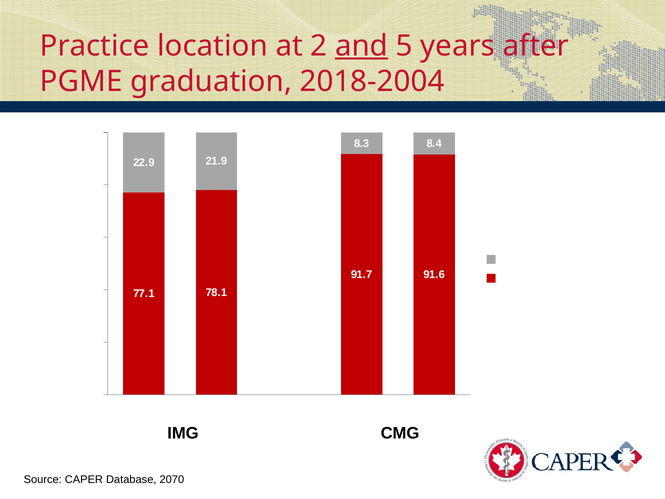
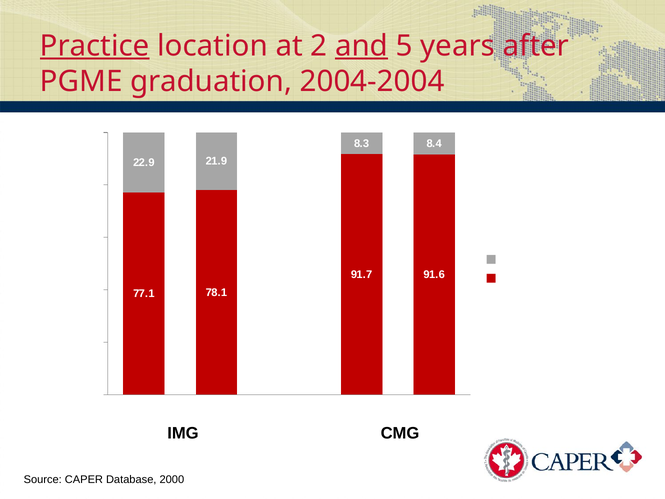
Practice underline: none -> present (95, 46)
2018-2004: 2018-2004 -> 2004-2004 (372, 81)
2070: 2070 -> 2000 (172, 479)
